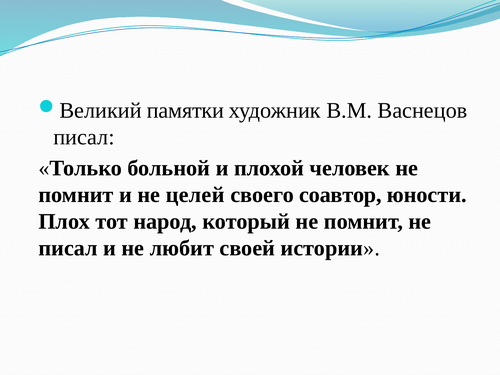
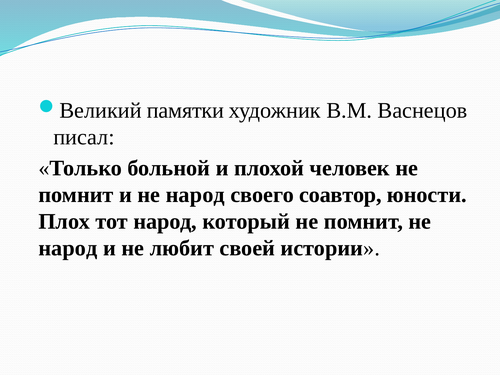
и не целей: целей -> народ (195, 195)
писал: писал -> народ (68, 248)
